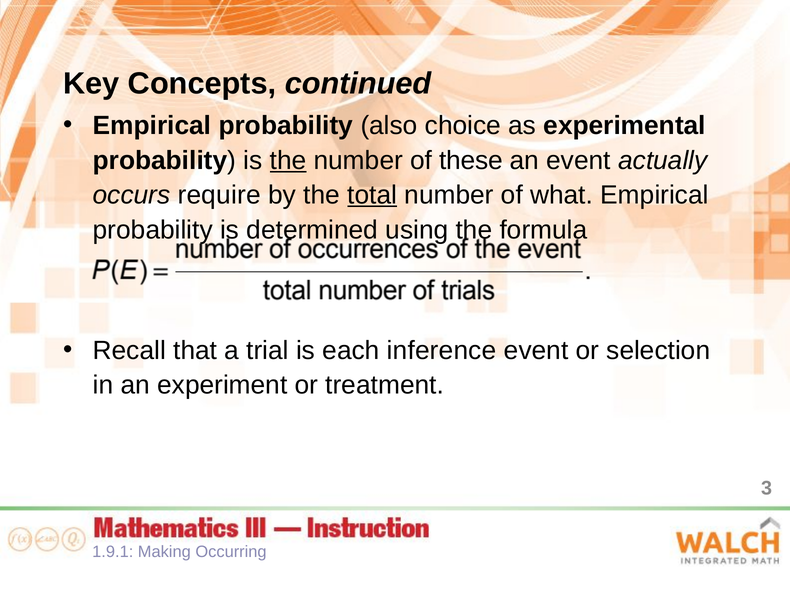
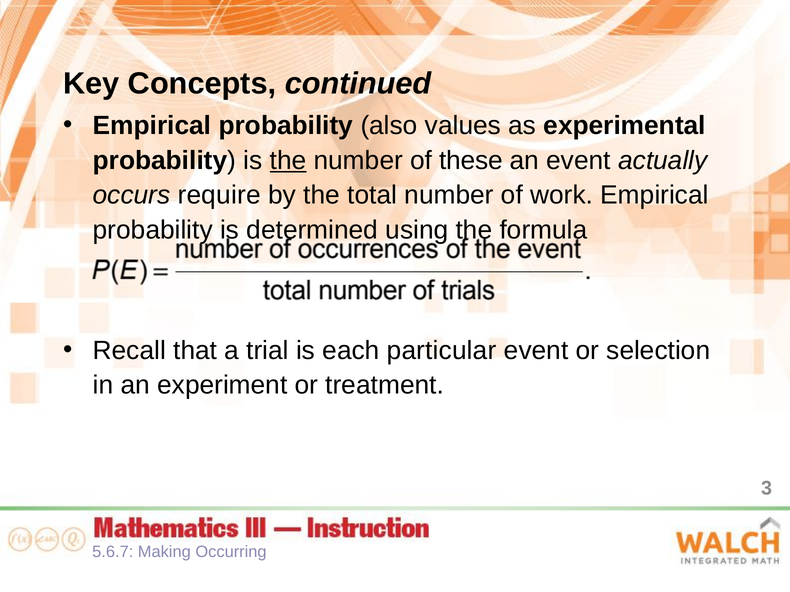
choice: choice -> values (463, 126)
total underline: present -> none (372, 195)
what: what -> work (562, 195)
inference: inference -> particular (442, 351)
1.9.1: 1.9.1 -> 5.6.7 (113, 552)
